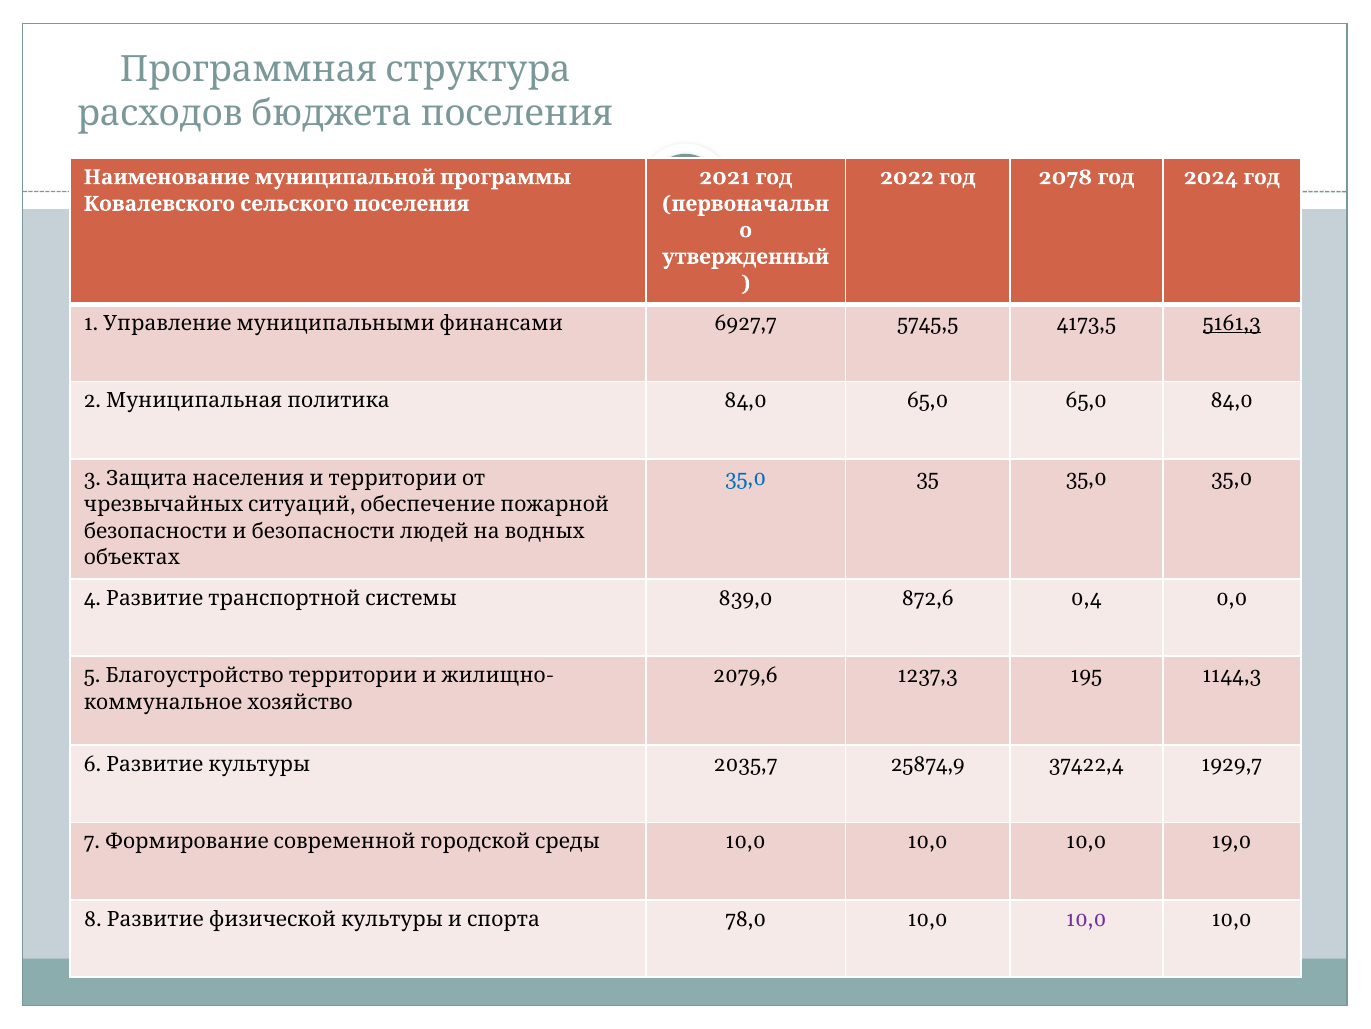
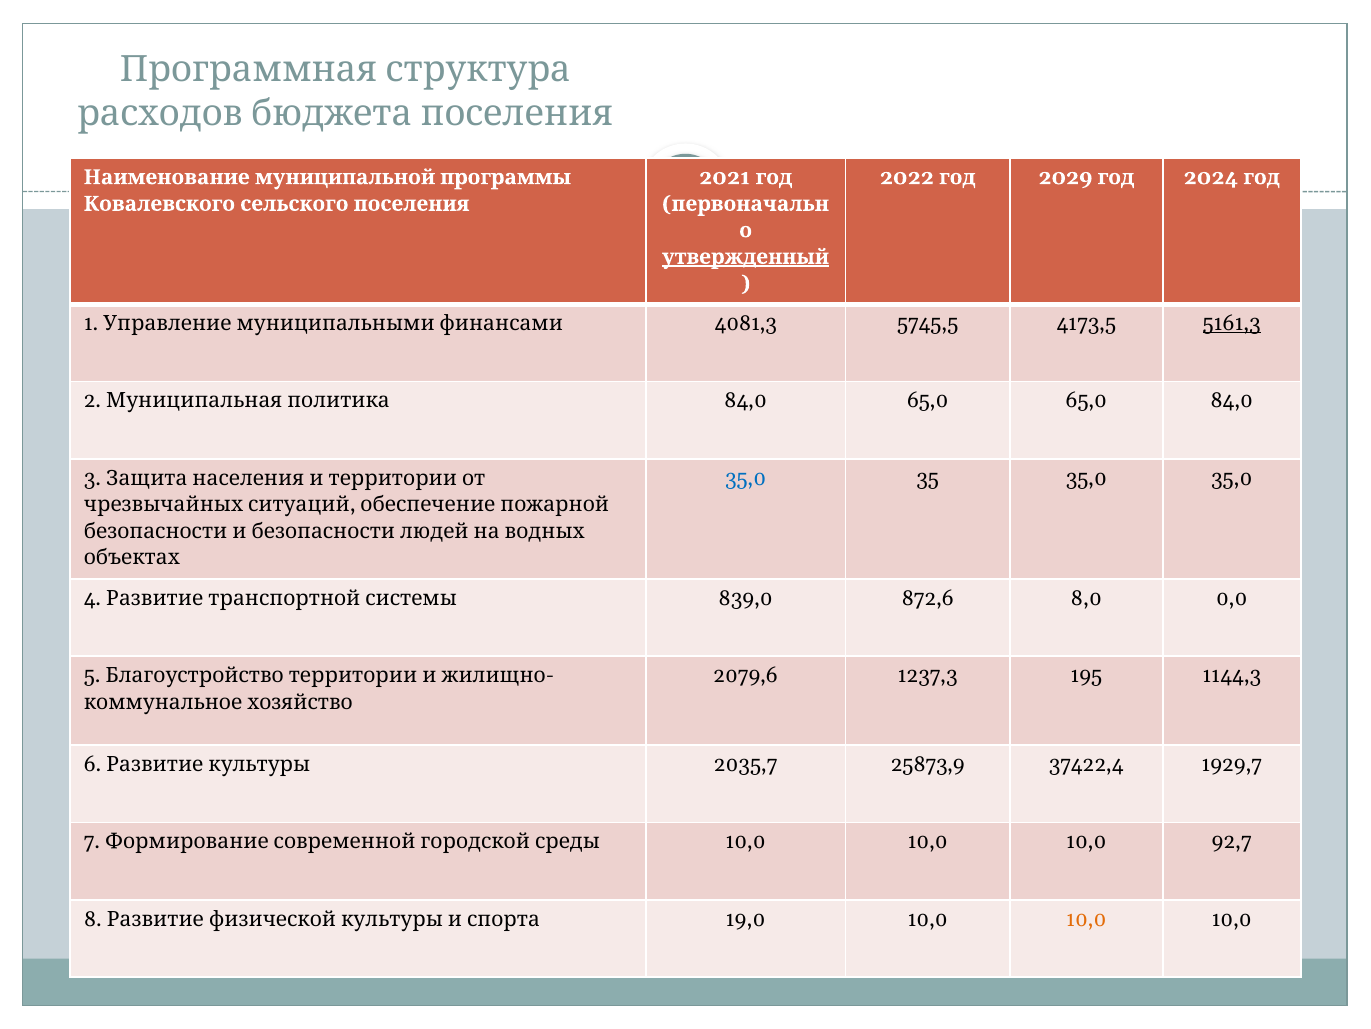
2078: 2078 -> 2029 (1065, 177)
утвержденный underline: none -> present (746, 257)
6927,7: 6927,7 -> 4081,3 (746, 323)
0,4: 0,4 -> 8,0 (1086, 598)
25874,9: 25874,9 -> 25873,9 (928, 764)
19,0: 19,0 -> 92,7 (1232, 841)
78,0: 78,0 -> 19,0 (746, 919)
10,0 colour: purple -> orange (1086, 919)
